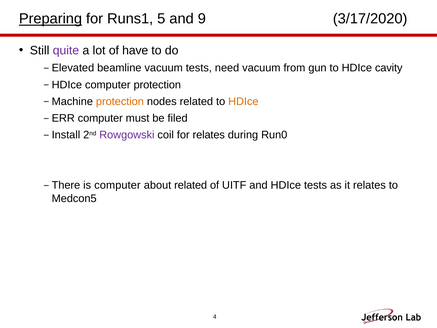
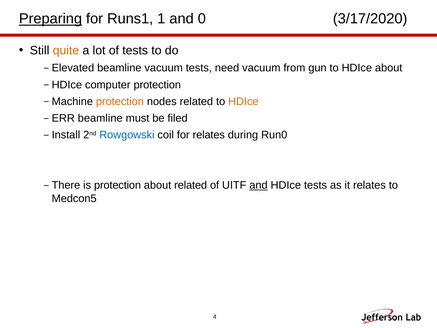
5: 5 -> 1 (161, 19)
9: 9 -> 0 (202, 19)
quite colour: purple -> orange (66, 51)
of have: have -> tests (135, 51)
HDIce cavity: cavity -> about (389, 68)
computer: computer -> beamline (100, 118)
Rowgowski colour: purple -> blue (127, 135)
is computer: computer -> protection (118, 185)
and underline: none -> present (258, 185)
